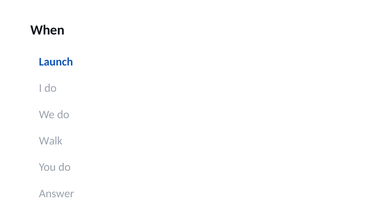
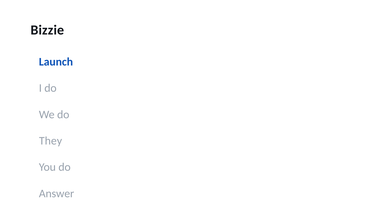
When: When -> Bizzie (47, 30)
Walk: Walk -> They (51, 141)
